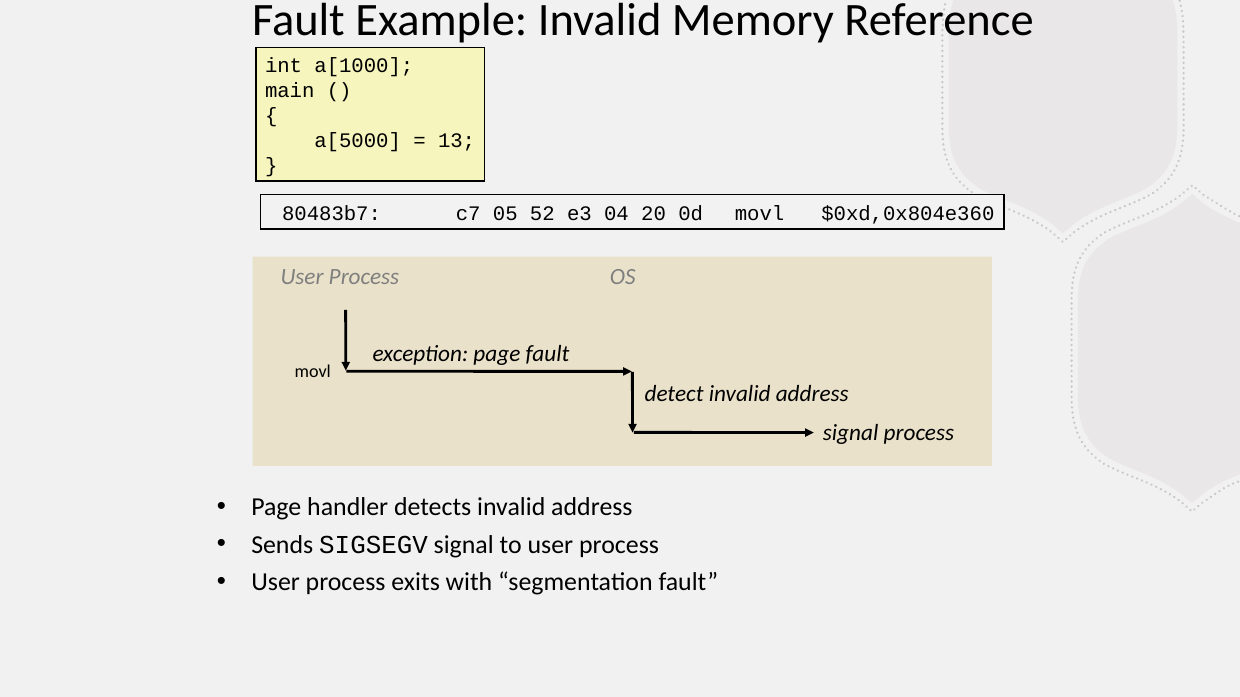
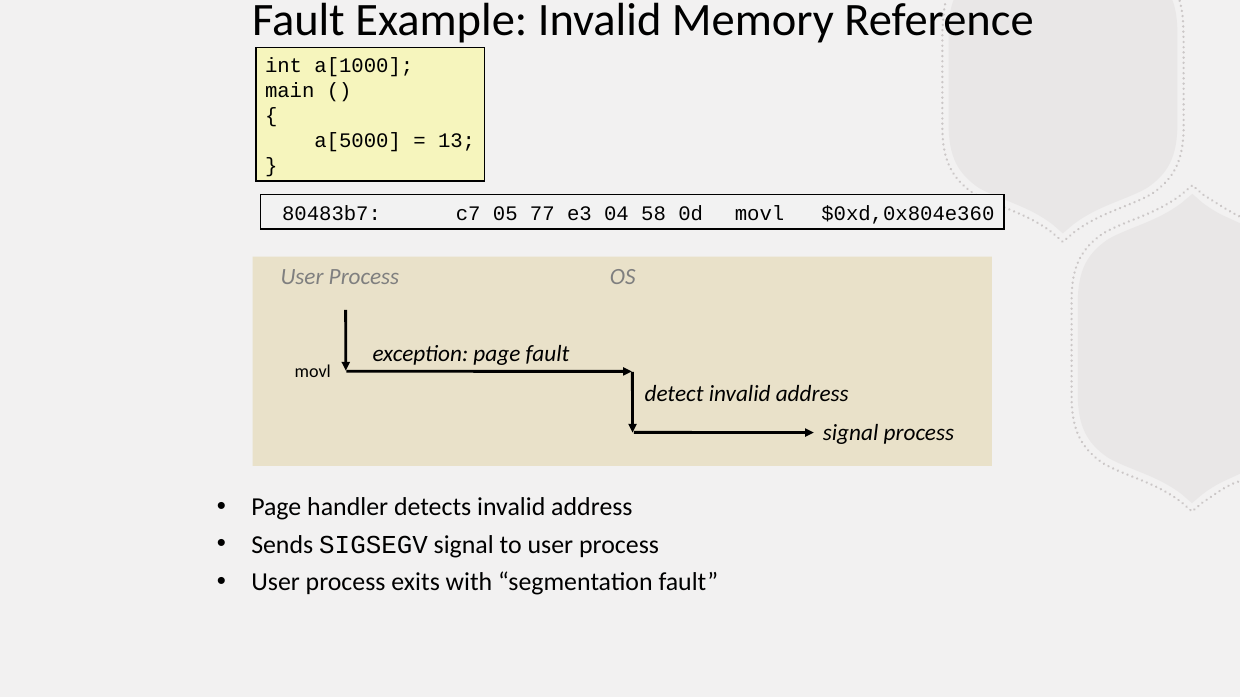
52: 52 -> 77 (542, 213)
20: 20 -> 58 (654, 213)
